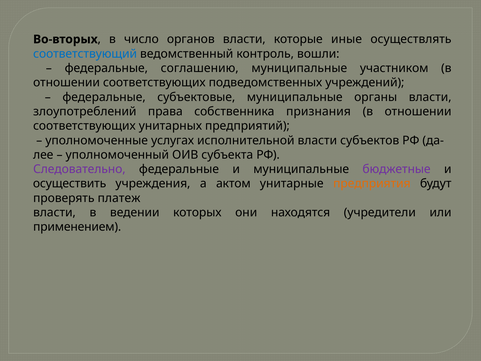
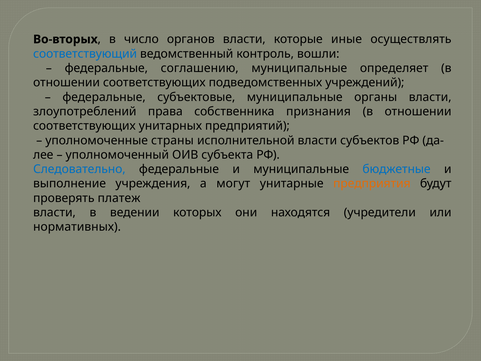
участником: участником -> определяет (394, 68)
услугах: услугах -> страны (172, 140)
Следовательно colour: purple -> blue (79, 169)
бюджетные colour: purple -> blue (397, 169)
осуществить: осуществить -> выполнение (70, 184)
актом: актом -> могут (233, 184)
применением: применением -> нормативных (77, 227)
